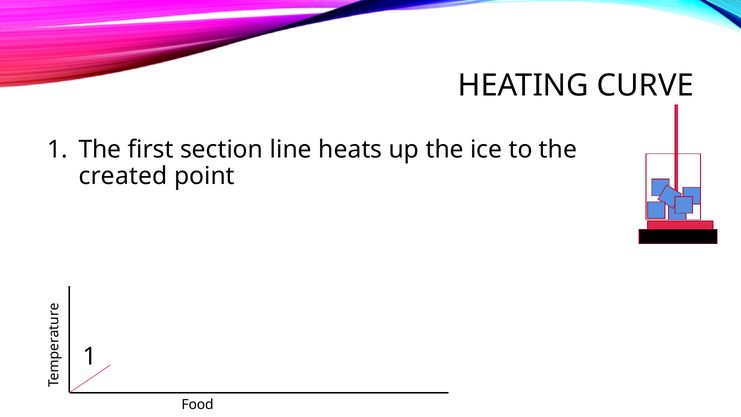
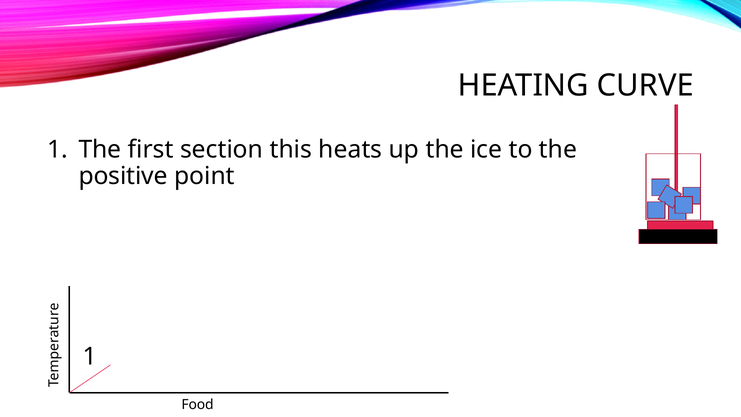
line: line -> this (291, 149)
created: created -> positive (123, 176)
